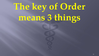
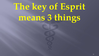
Order: Order -> Esprit (73, 6)
